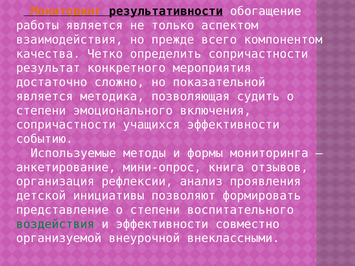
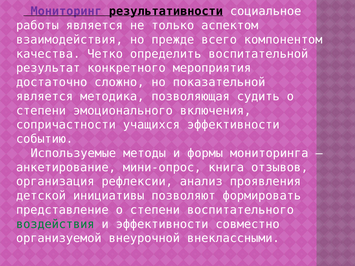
Мониторинг colour: orange -> purple (66, 11)
обогащение: обогащение -> социальное (266, 11)
определить сопричастности: сопричастности -> воспитательной (258, 54)
